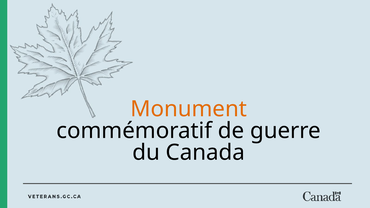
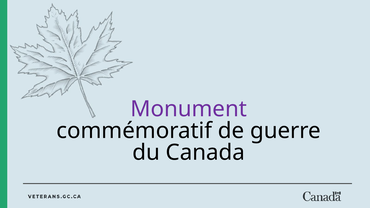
Monument colour: orange -> purple (189, 109)
